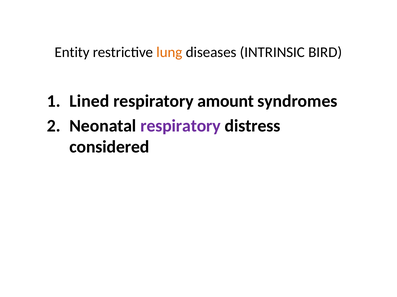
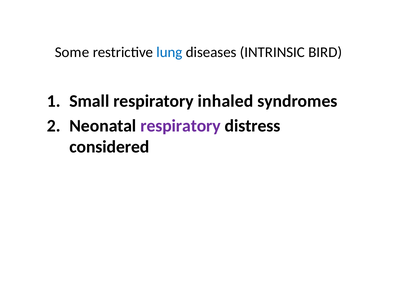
Entity: Entity -> Some (72, 52)
lung colour: orange -> blue (169, 52)
Lined: Lined -> Small (89, 101)
amount: amount -> inhaled (226, 101)
